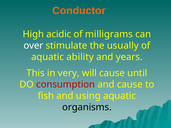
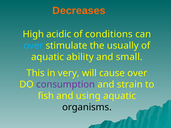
Conductor: Conductor -> Decreases (79, 11)
milligrams: milligrams -> conditions (109, 34)
over colour: white -> light blue (33, 46)
years: years -> small (129, 57)
cause until: until -> over (137, 73)
consumption colour: red -> purple (66, 85)
and cause: cause -> strain (130, 85)
